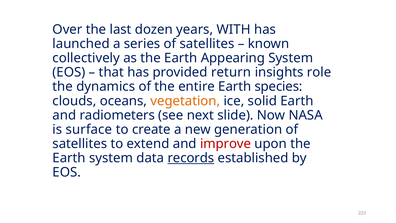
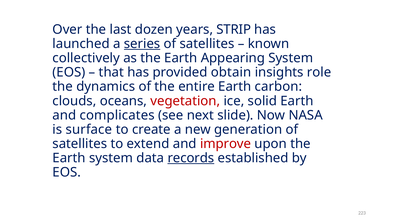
WITH: WITH -> STRIP (234, 29)
series underline: none -> present (142, 44)
return: return -> obtain (231, 72)
species: species -> carbon (278, 87)
vegetation colour: orange -> red (185, 101)
radiometers: radiometers -> complicates (117, 115)
